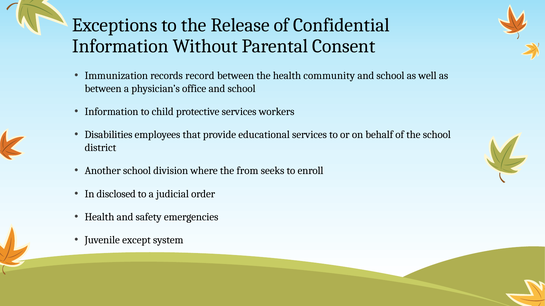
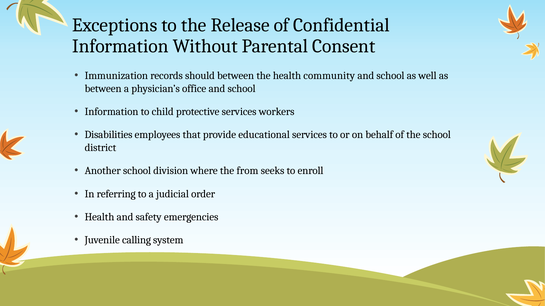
record: record -> should (200, 76)
disclosed: disclosed -> referring (116, 194)
except: except -> calling (137, 241)
